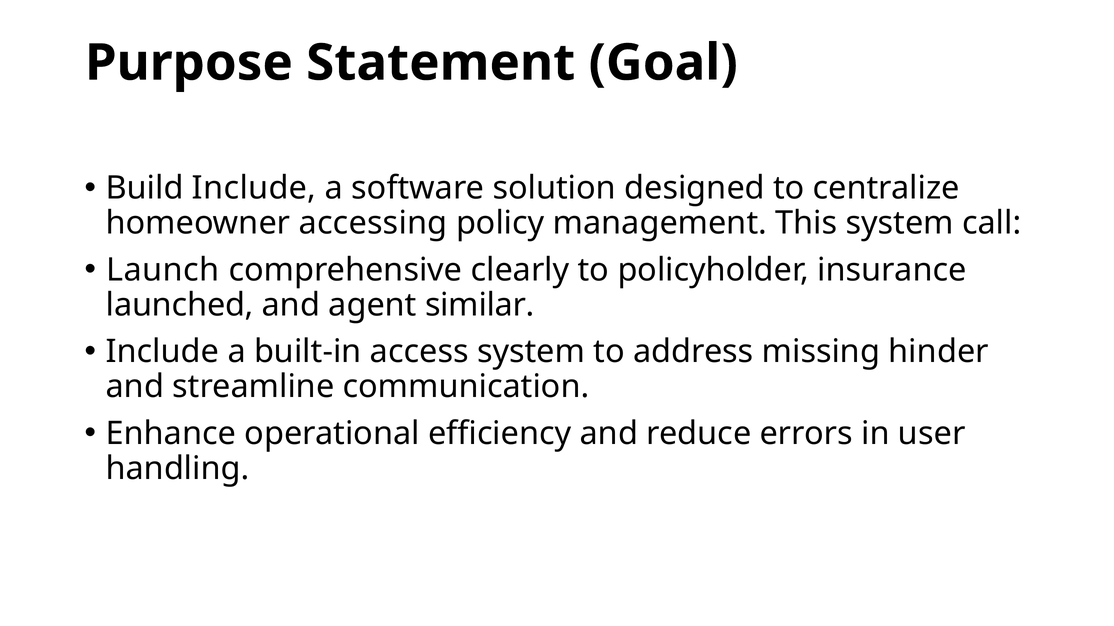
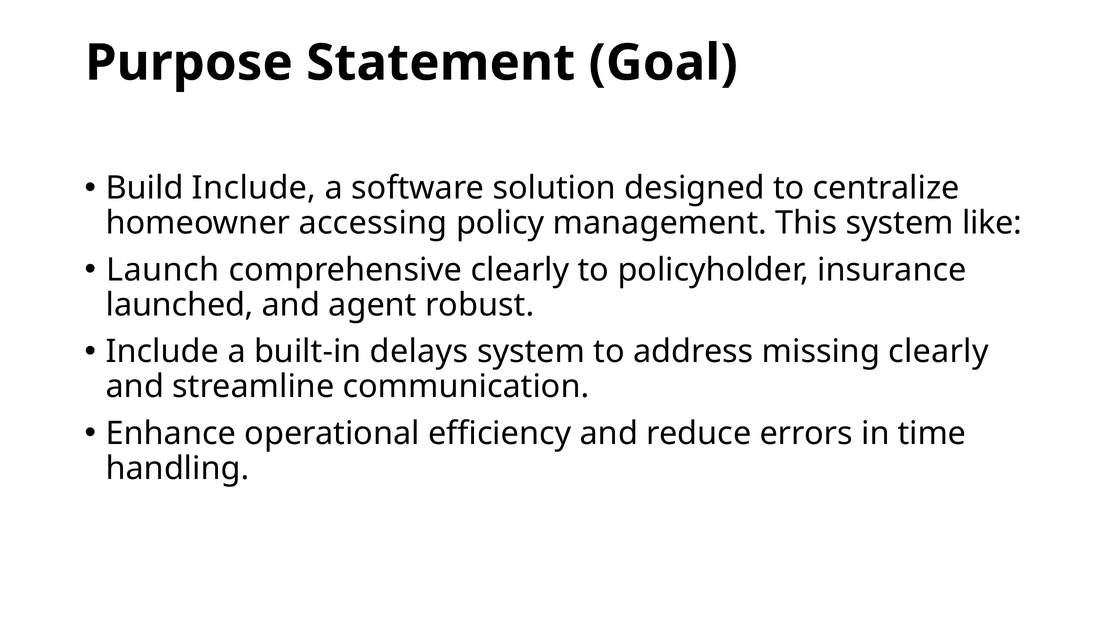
call: call -> like (992, 223)
similar: similar -> robust (480, 305)
access: access -> delays (419, 352)
missing hinder: hinder -> clearly (938, 352)
user: user -> time (932, 434)
